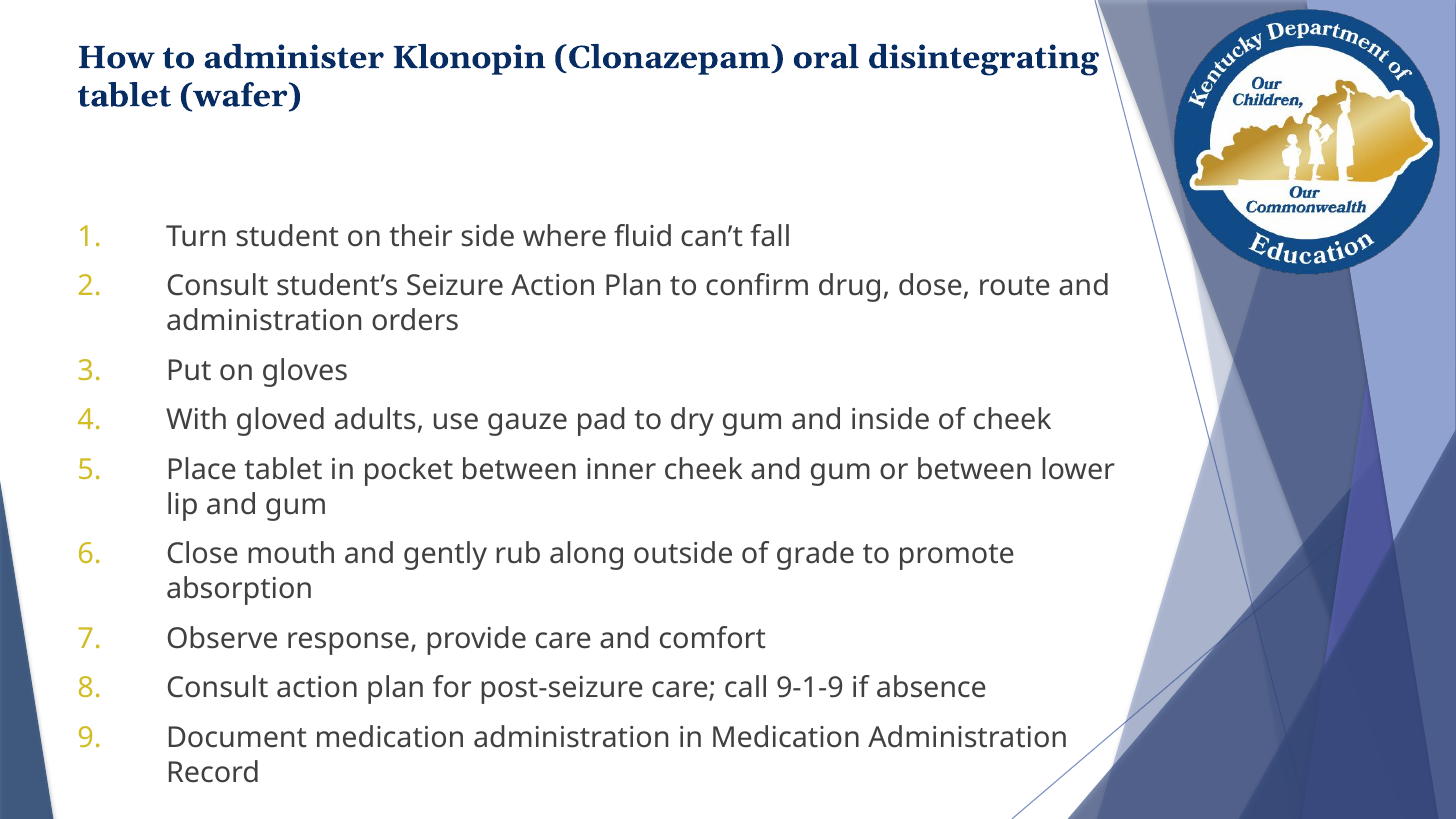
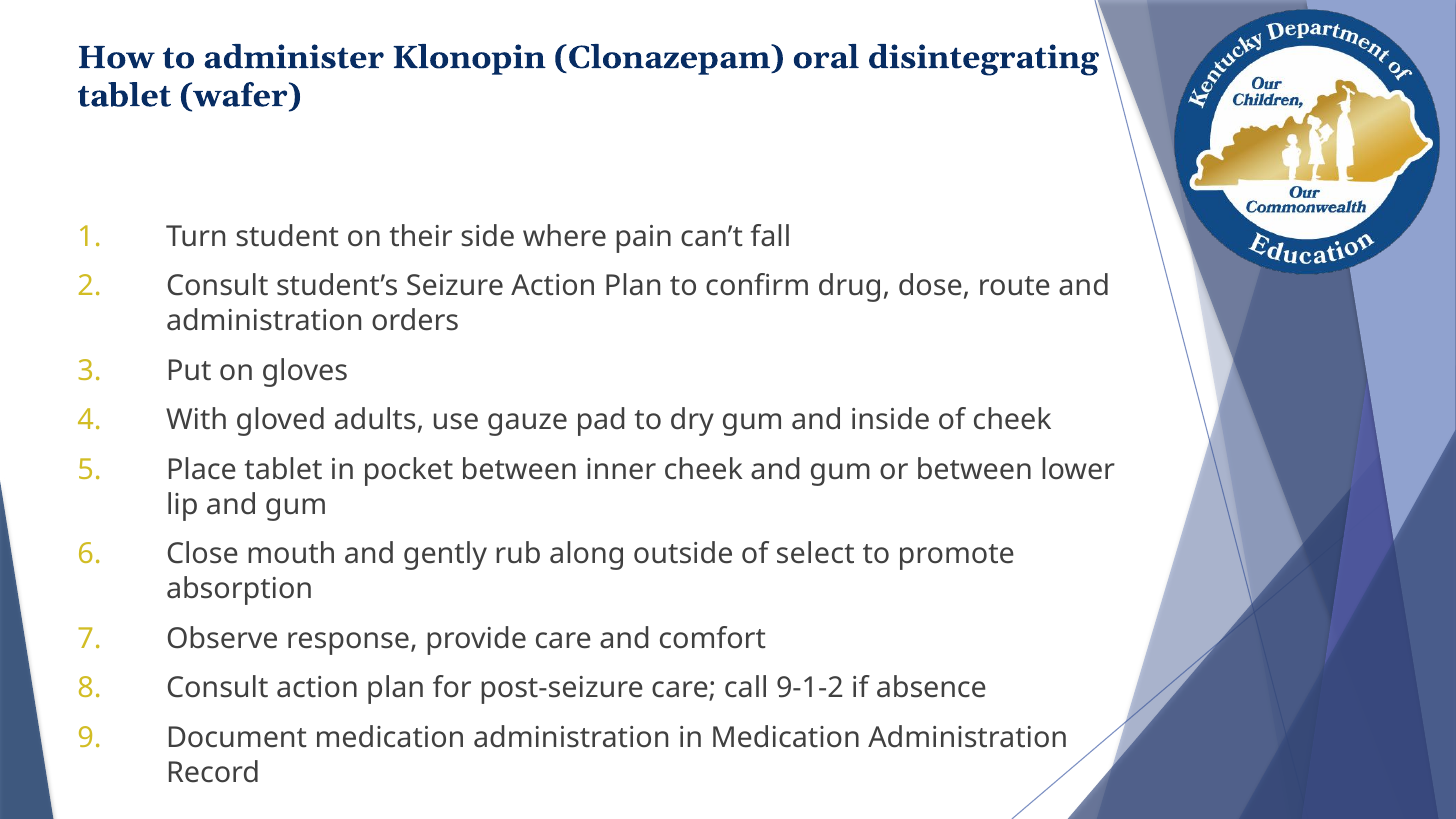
fluid: fluid -> pain (644, 237)
grade: grade -> select (815, 554)
9-1-9: 9-1-9 -> 9-1-2 (810, 688)
